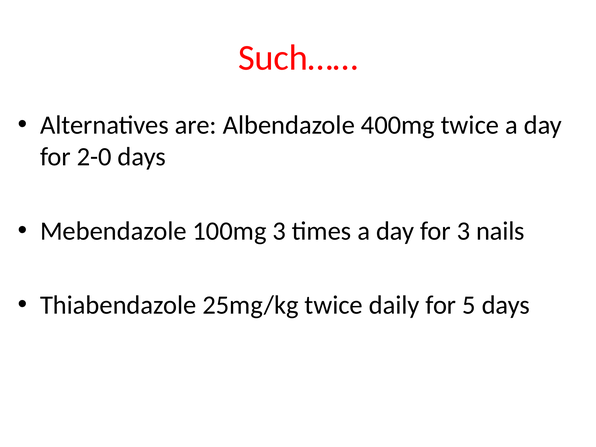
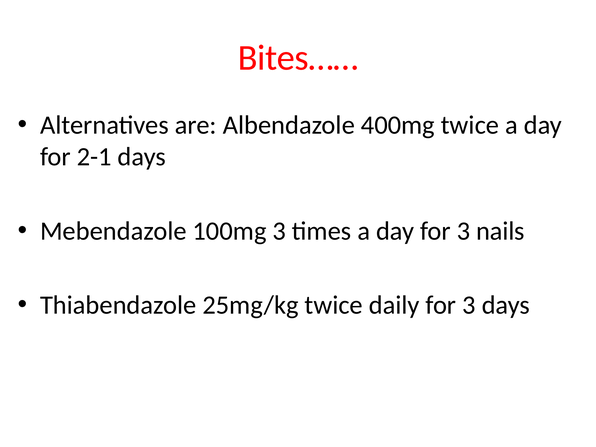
Such……: Such…… -> Bites…… (298, 58)
2-0: 2-0 -> 2-1 (94, 157)
daily for 5: 5 -> 3 (469, 305)
